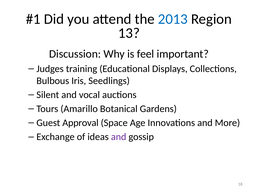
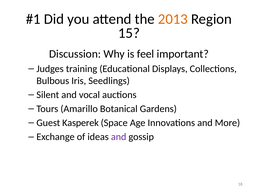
2013 colour: blue -> orange (173, 19)
13: 13 -> 15 (129, 33)
Approval: Approval -> Kasperek (81, 123)
